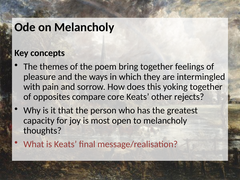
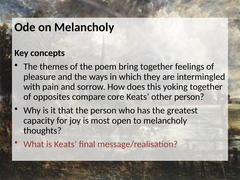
other rejects: rejects -> person (189, 97)
